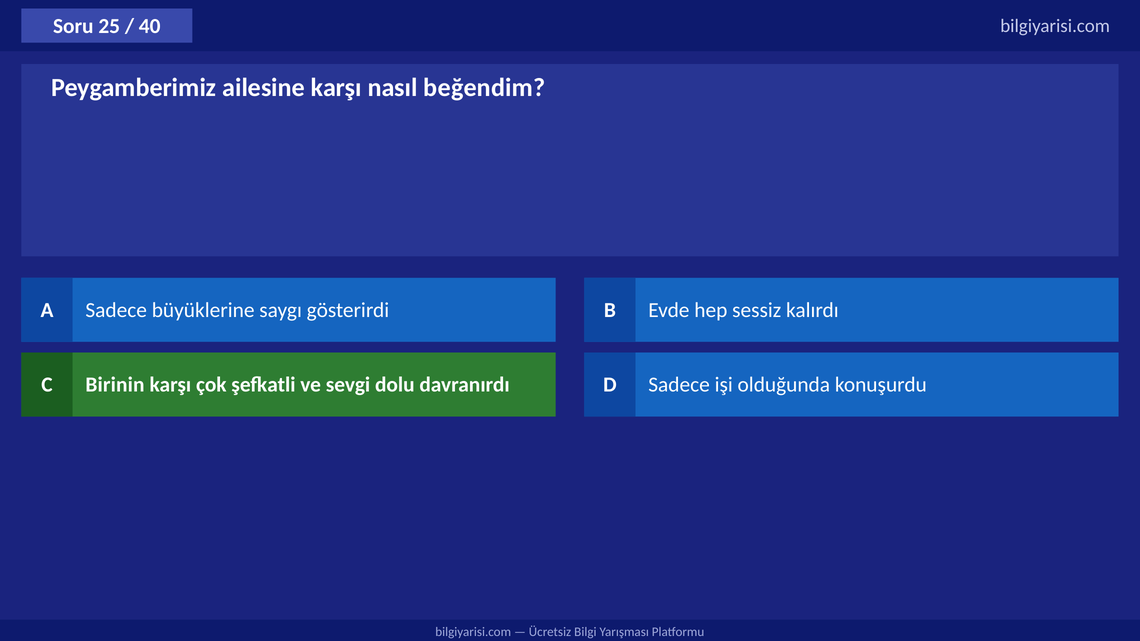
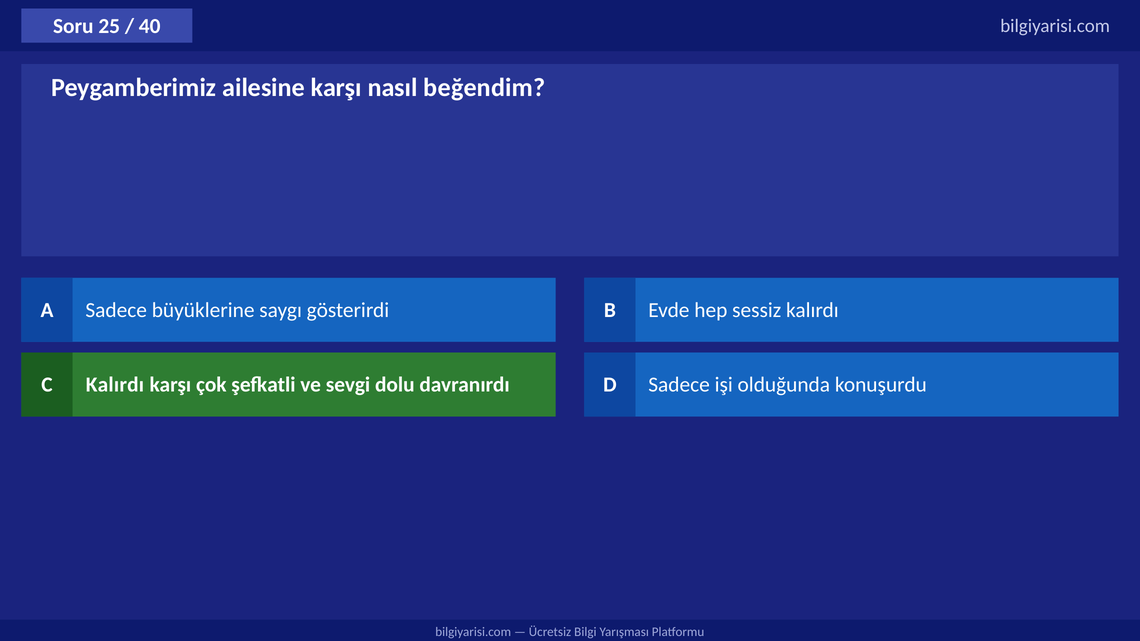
C Birinin: Birinin -> Kalırdı (115, 385)
